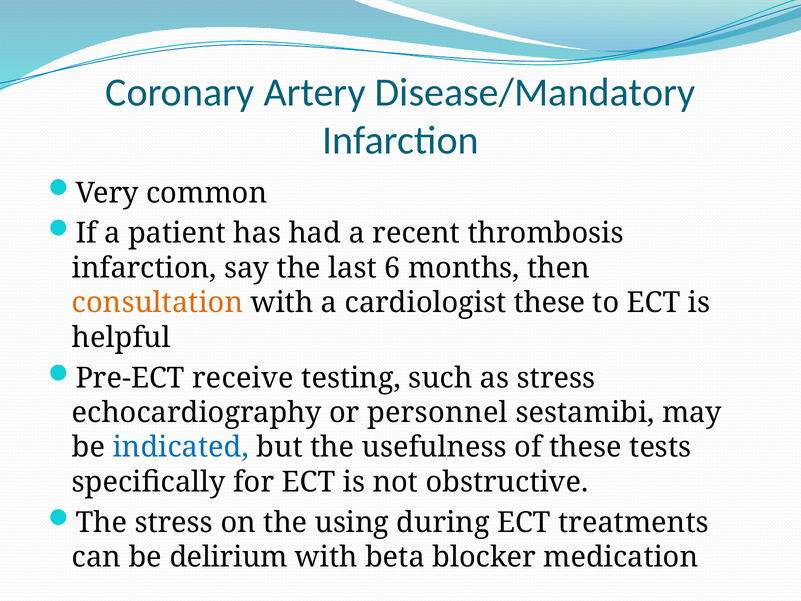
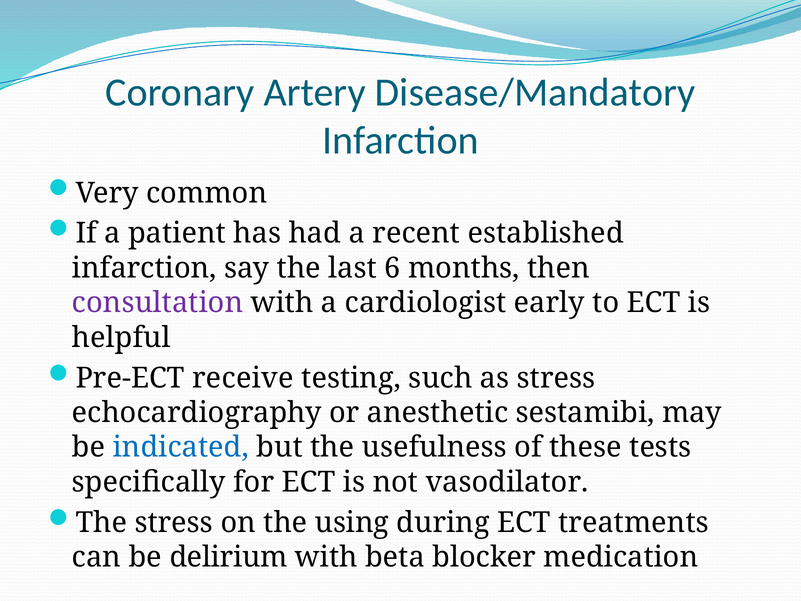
thrombosis: thrombosis -> established (546, 233)
consultation colour: orange -> purple (158, 303)
cardiologist these: these -> early (549, 303)
personnel: personnel -> anesthetic (438, 413)
obstructive: obstructive -> vasodilator (507, 482)
